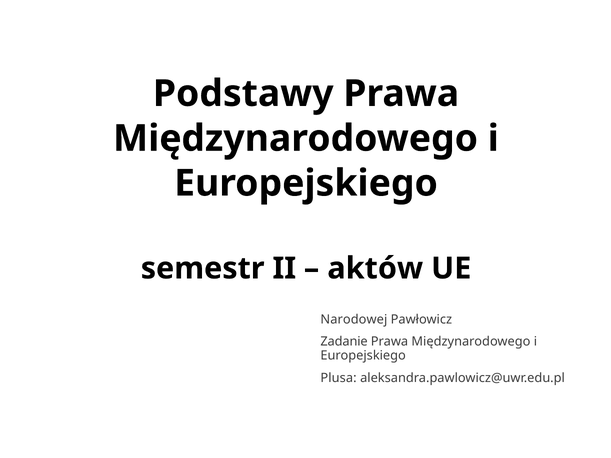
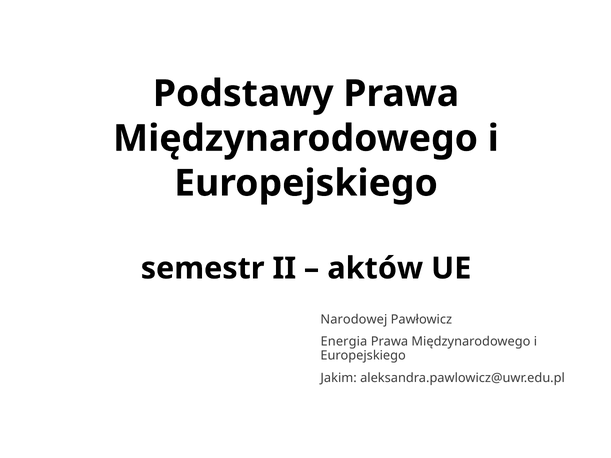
Zadanie: Zadanie -> Energia (344, 342)
Plusa: Plusa -> Jakim (339, 378)
